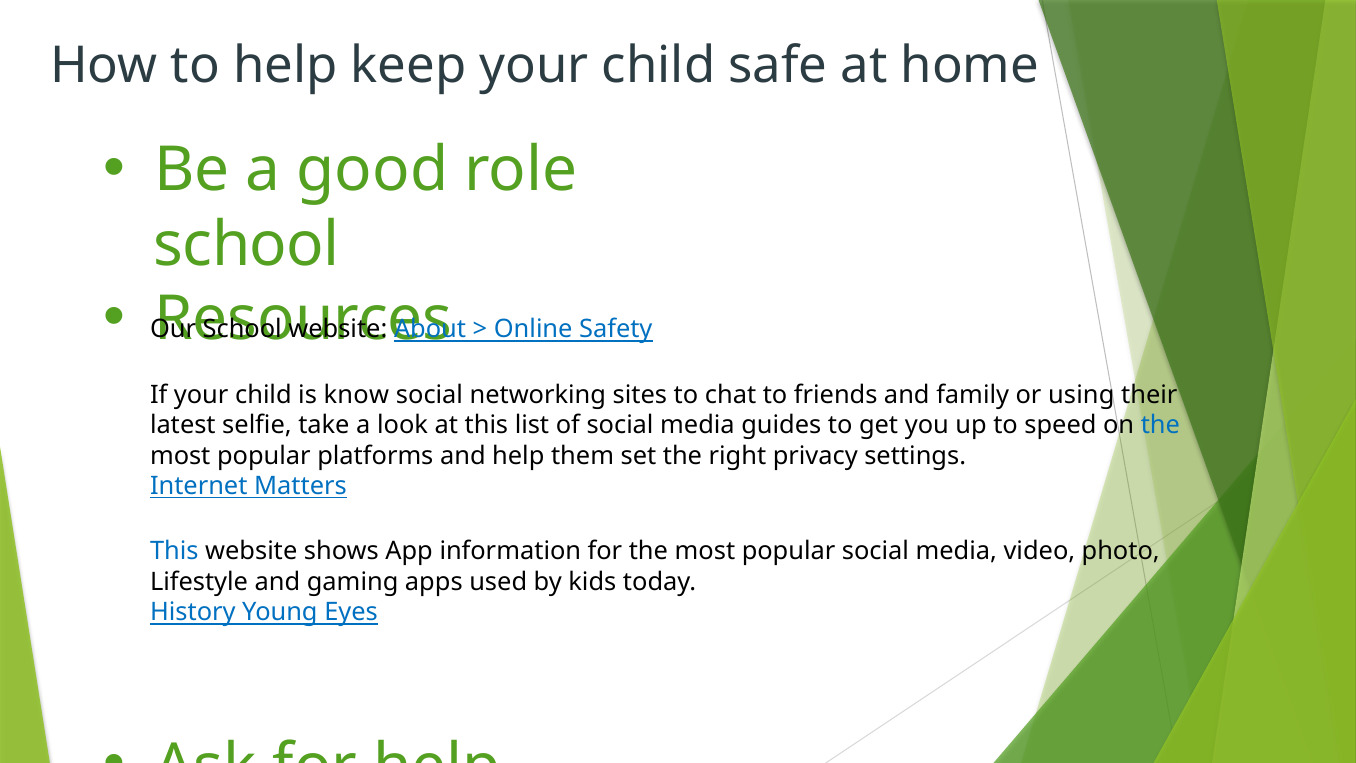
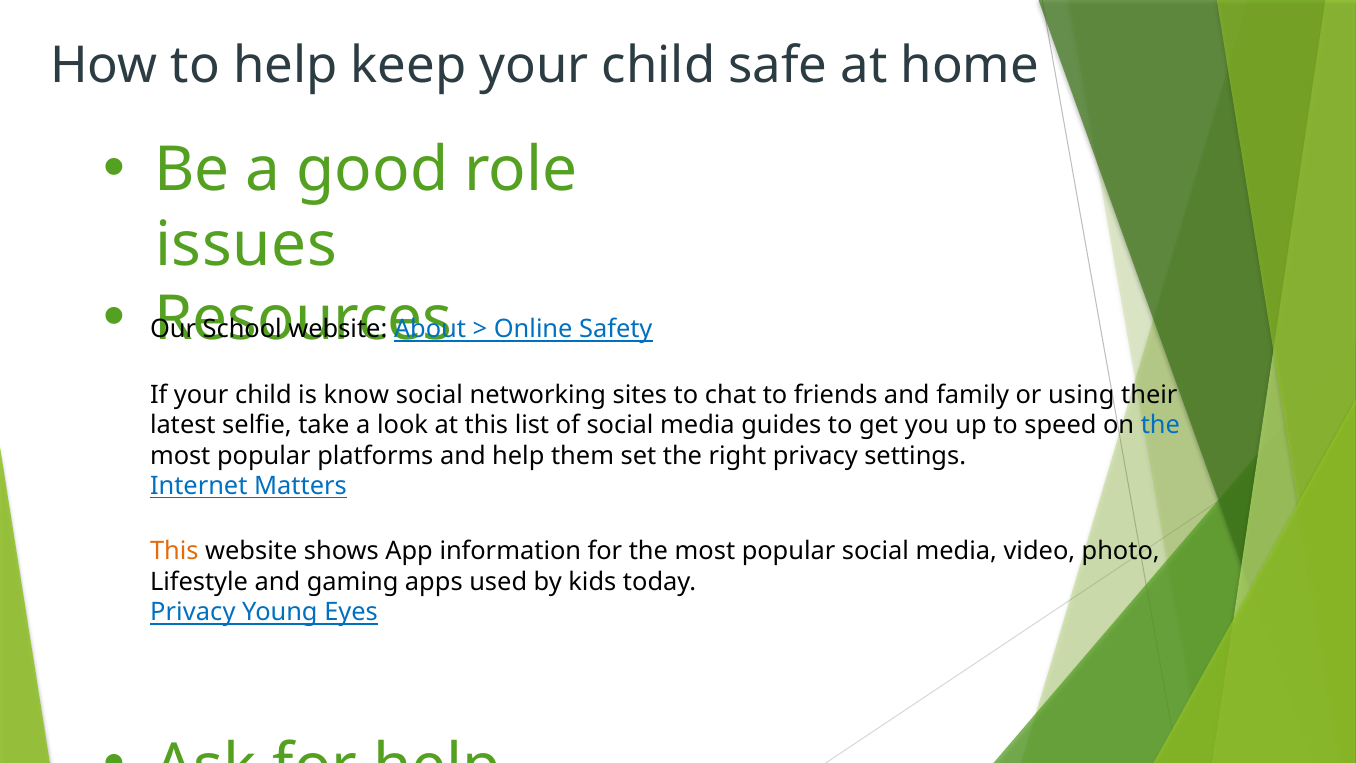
school: school -> issues (246, 244)
This colour: blue -> orange (174, 551)
History: History -> Privacy (193, 612)
